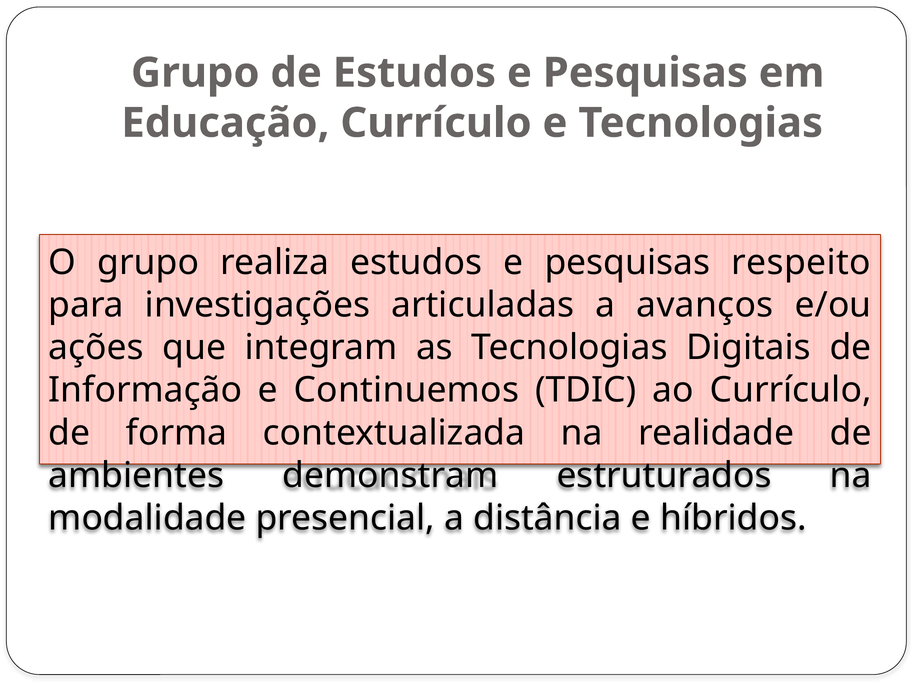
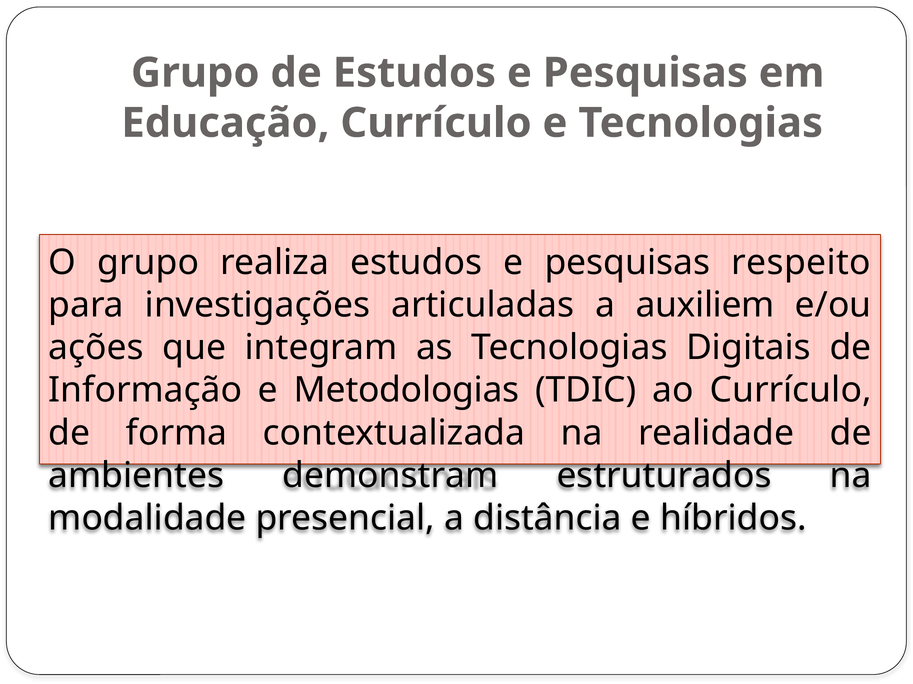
avanços: avanços -> auxiliem (705, 305)
Continuemos: Continuemos -> Metodologias (407, 391)
